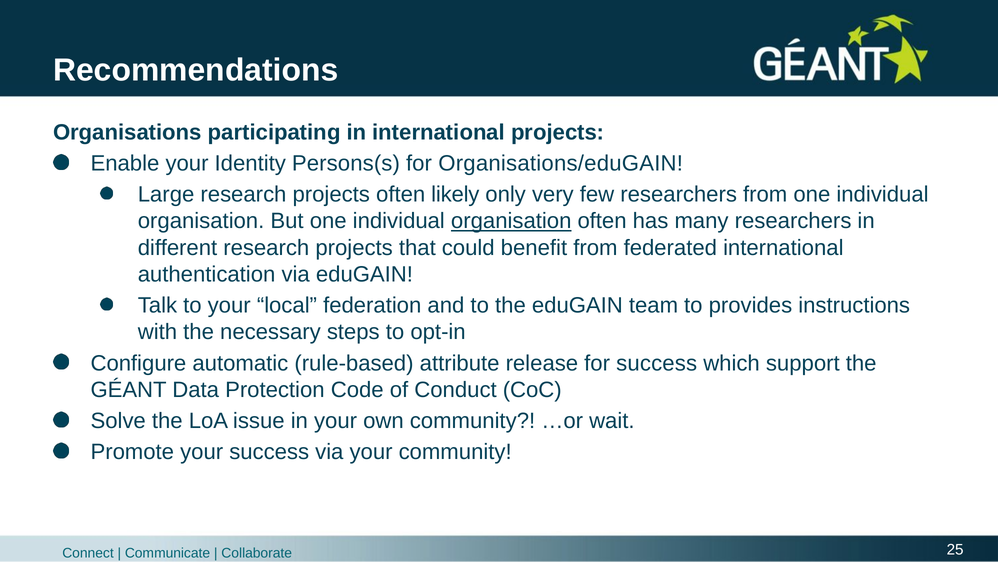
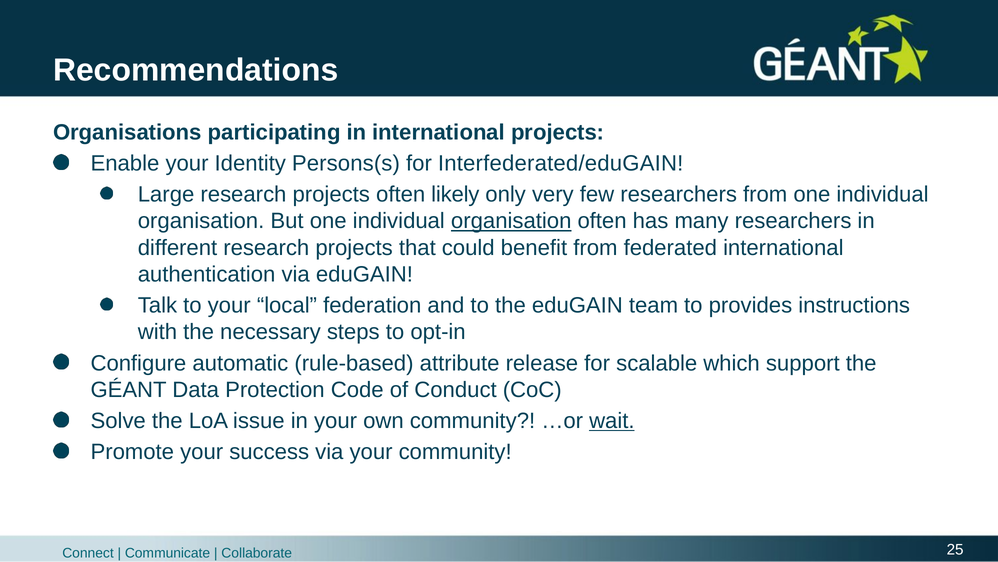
Organisations/eduGAIN: Organisations/eduGAIN -> Interfederated/eduGAIN (561, 163)
for success: success -> scalable (657, 363)
wait underline: none -> present (612, 420)
